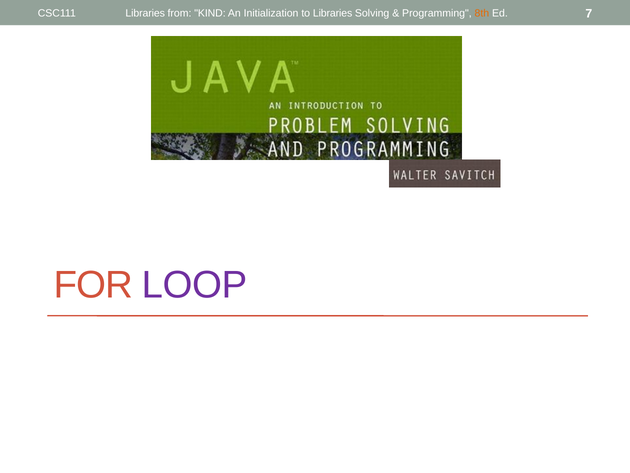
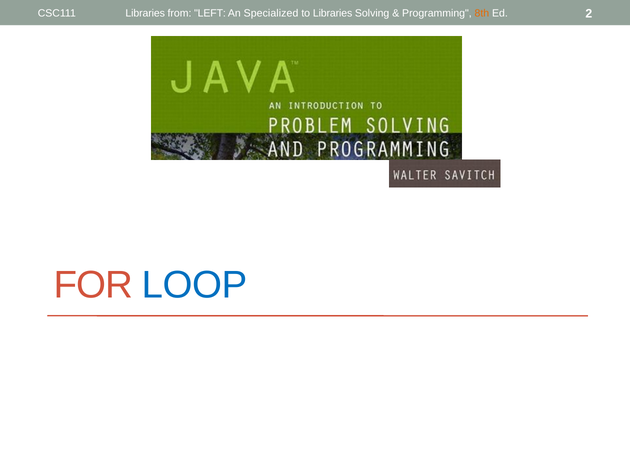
KIND: KIND -> LEFT (210, 13)
Initialization: Initialization -> Specialized (271, 13)
7: 7 -> 2 (589, 13)
LOOP colour: purple -> blue (194, 285)
